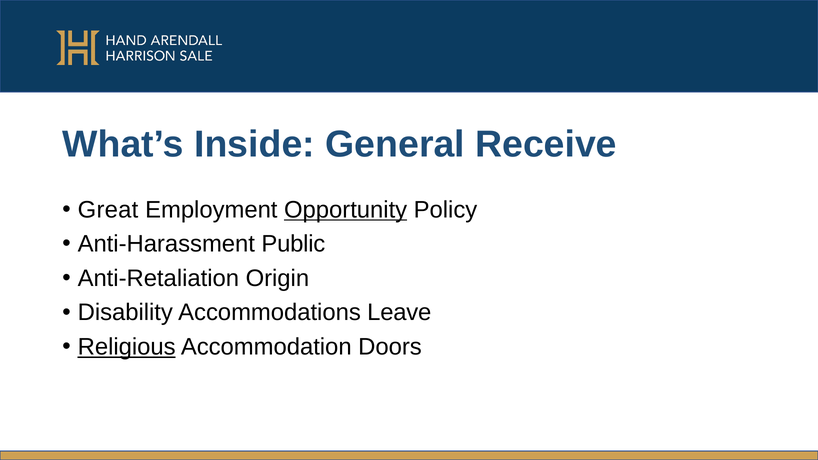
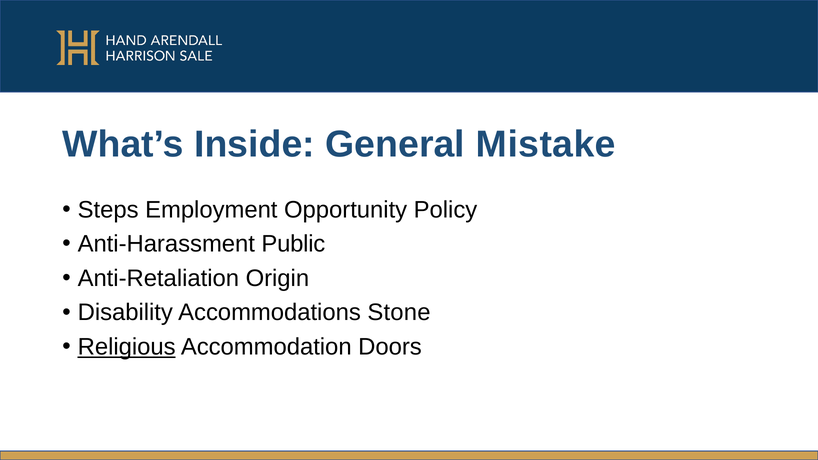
Receive: Receive -> Mistake (546, 144)
Great: Great -> Steps (108, 210)
Opportunity underline: present -> none (346, 210)
Leave: Leave -> Stone (399, 313)
